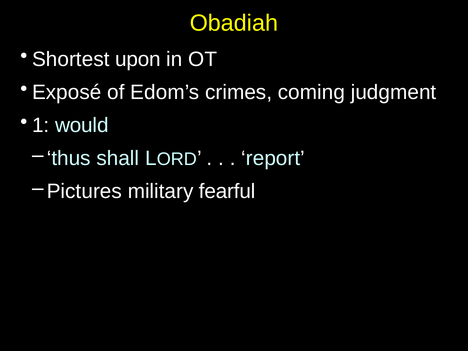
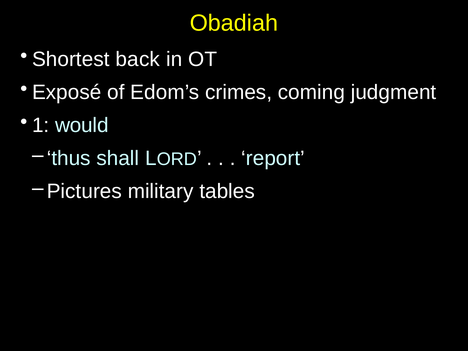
upon: upon -> back (138, 59)
fearful: fearful -> tables (227, 191)
